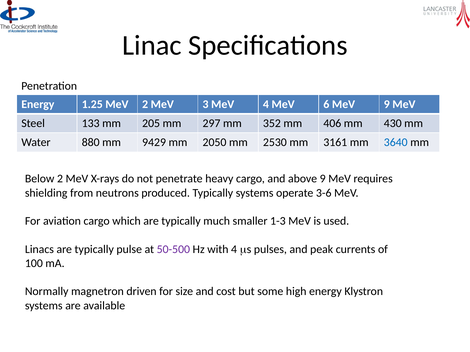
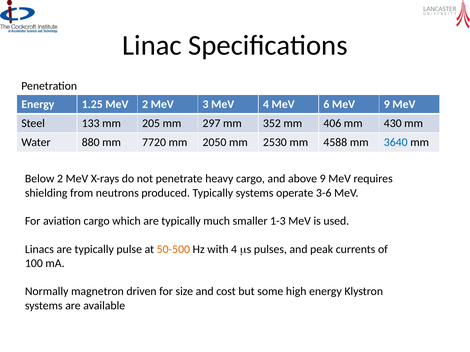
9429: 9429 -> 7720 (154, 143)
3161: 3161 -> 4588 (335, 143)
50-500 colour: purple -> orange (173, 250)
